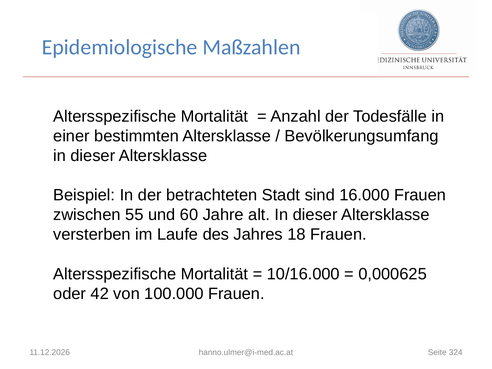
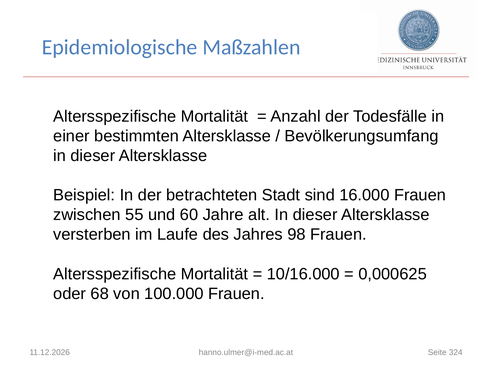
18: 18 -> 98 (297, 235)
42: 42 -> 68 (100, 294)
